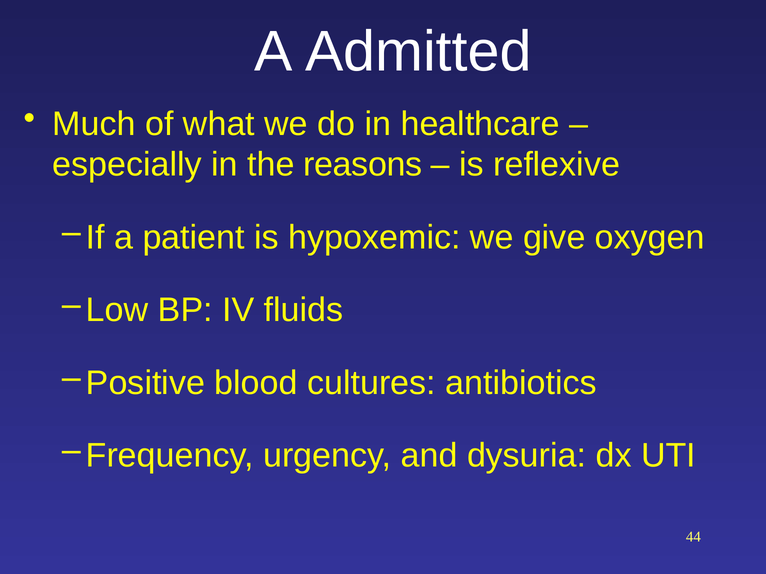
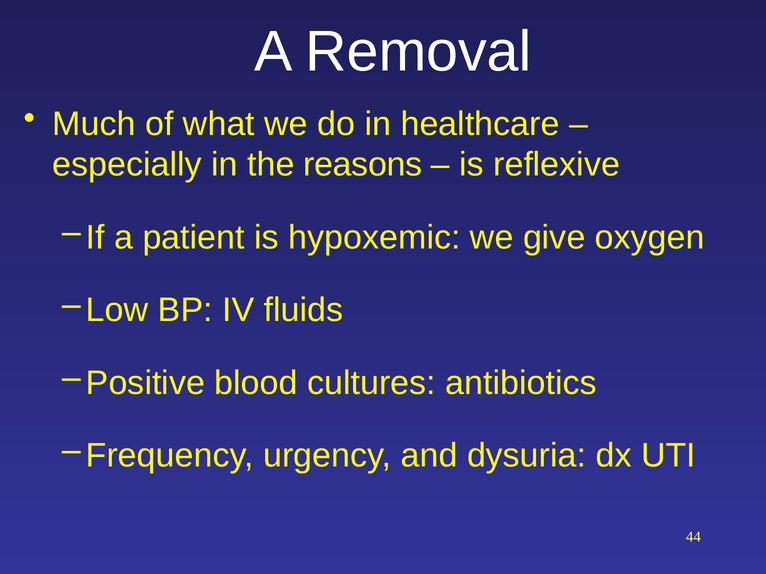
Admitted: Admitted -> Removal (418, 52)
